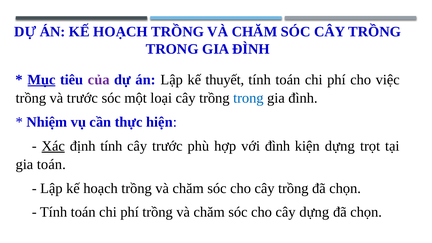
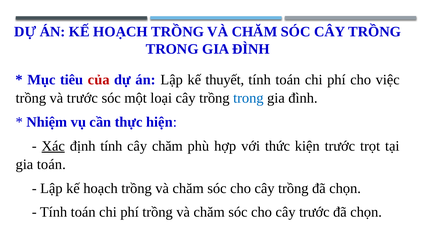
Mục underline: present -> none (41, 80)
của colour: purple -> red (99, 80)
cây trước: trước -> chăm (167, 146)
với đình: đình -> thức (278, 146)
kiện dựng: dựng -> trước (340, 146)
cây dựng: dựng -> trước (314, 212)
